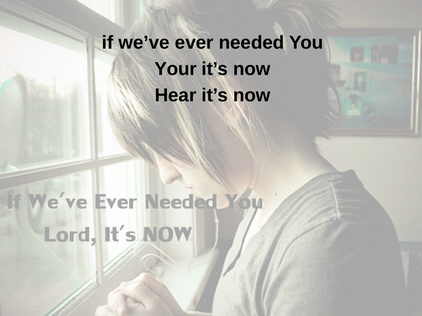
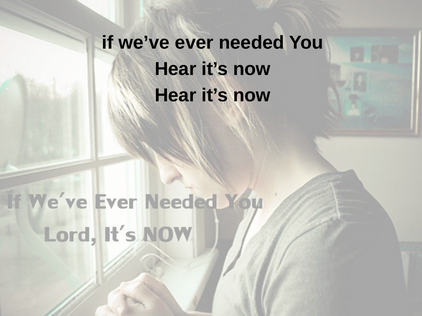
Your: Your -> Hear (176, 69)
